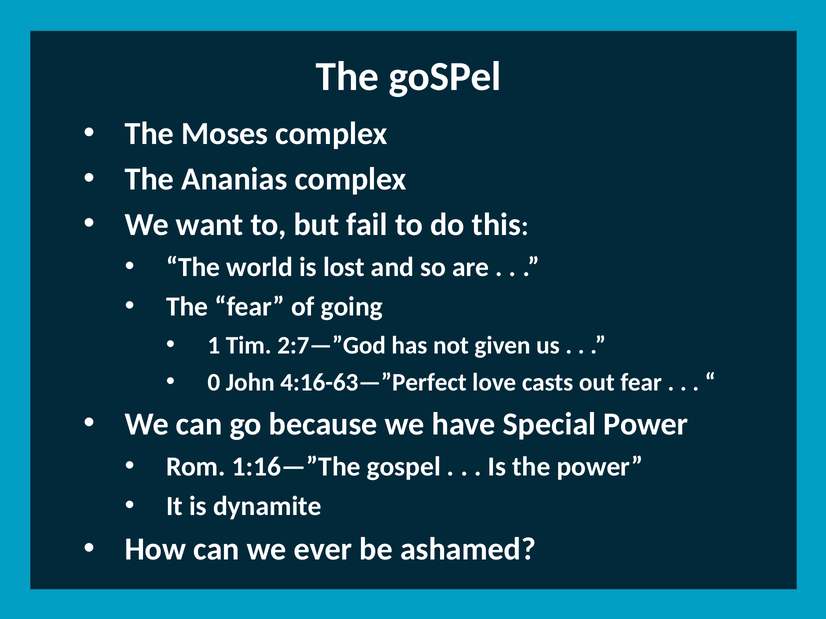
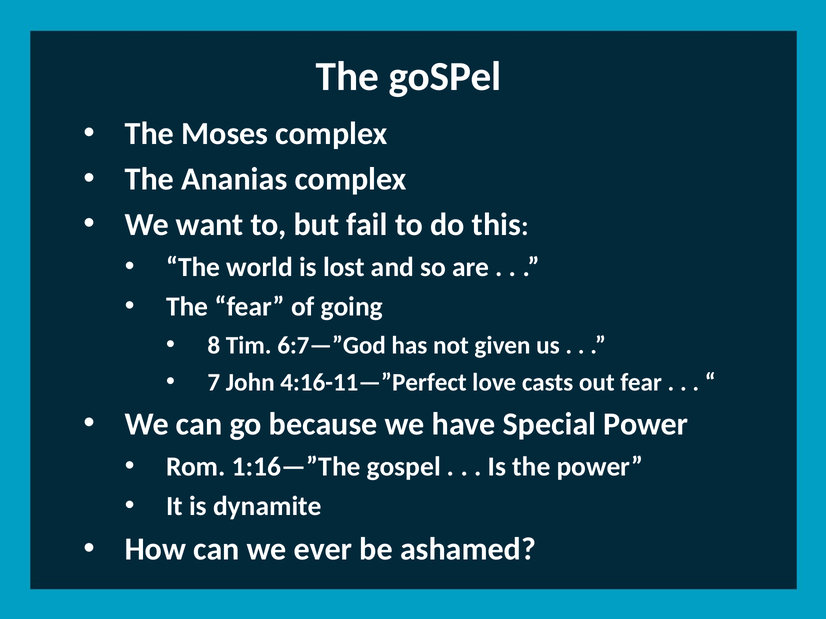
1: 1 -> 8 (214, 345)
2:7—”God: 2:7—”God -> 6:7—”God (332, 345)
0: 0 -> 7 (214, 383)
4:16-63—”Perfect: 4:16-63—”Perfect -> 4:16-11—”Perfect (373, 383)
